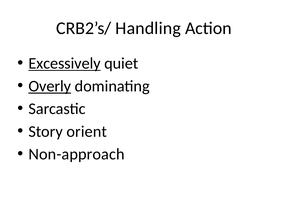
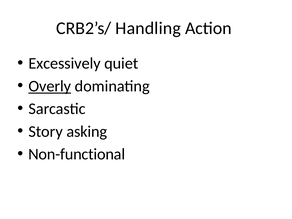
Excessively underline: present -> none (65, 63)
orient: orient -> asking (87, 131)
Non-approach: Non-approach -> Non-functional (77, 154)
